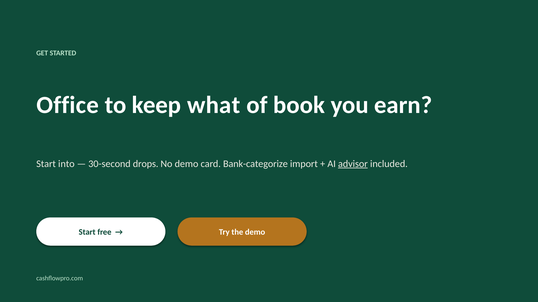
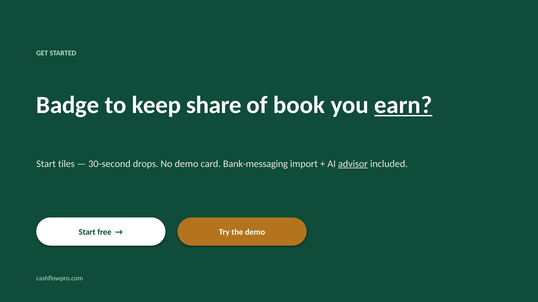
Office: Office -> Badge (68, 105)
what: what -> share (214, 105)
earn underline: none -> present (403, 105)
into: into -> tiles (66, 164)
Bank-categorize: Bank-categorize -> Bank-messaging (255, 164)
